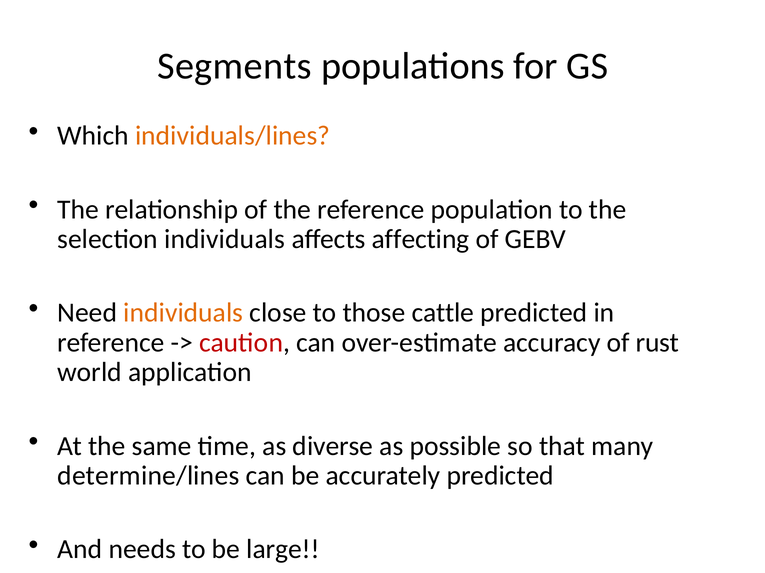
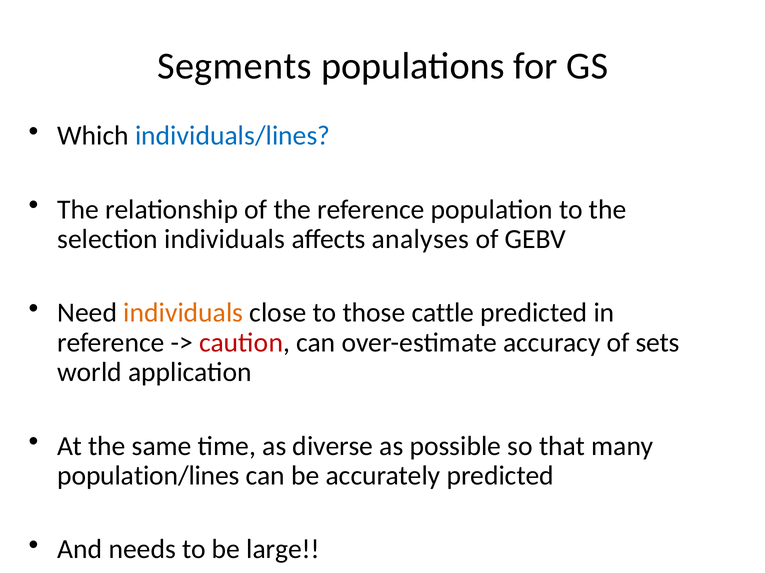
individuals/lines colour: orange -> blue (233, 136)
affecting: affecting -> analyses (420, 240)
rust: rust -> sets (658, 343)
determine/lines: determine/lines -> population/lines (148, 476)
